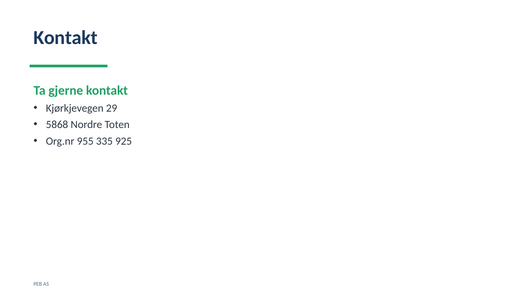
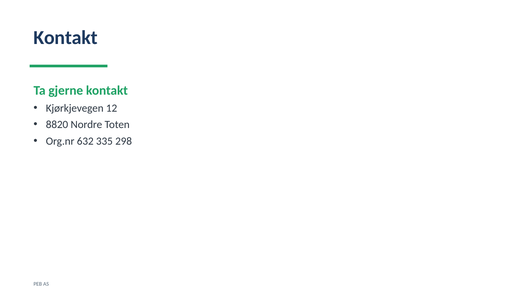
29: 29 -> 12 (112, 108)
5868: 5868 -> 8820 (57, 125)
955: 955 -> 632 (85, 141)
925: 925 -> 298 (124, 141)
